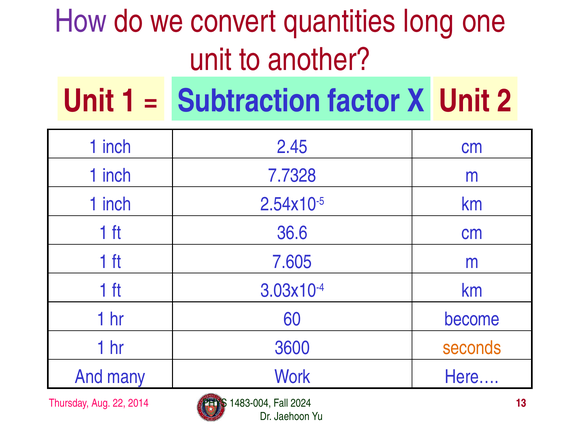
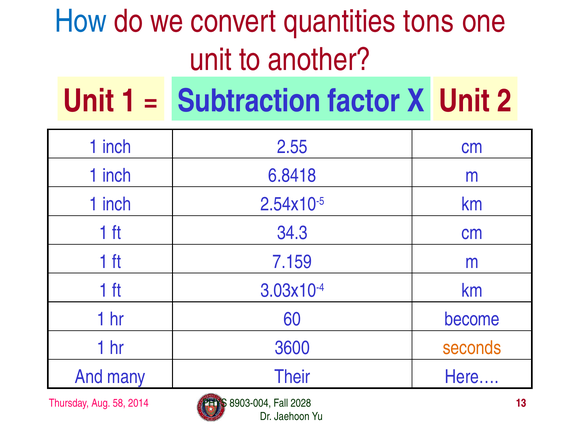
How colour: purple -> blue (81, 21)
long: long -> tons (429, 21)
2.45: 2.45 -> 2.55 (292, 147)
7.7328: 7.7328 -> 6.8418 (292, 176)
36.6: 36.6 -> 34.3 (292, 233)
7.605: 7.605 -> 7.159 (292, 262)
Work: Work -> Their (292, 377)
22: 22 -> 58 (119, 403)
1483-004: 1483-004 -> 8903-004 (250, 403)
2024: 2024 -> 2028 (301, 403)
